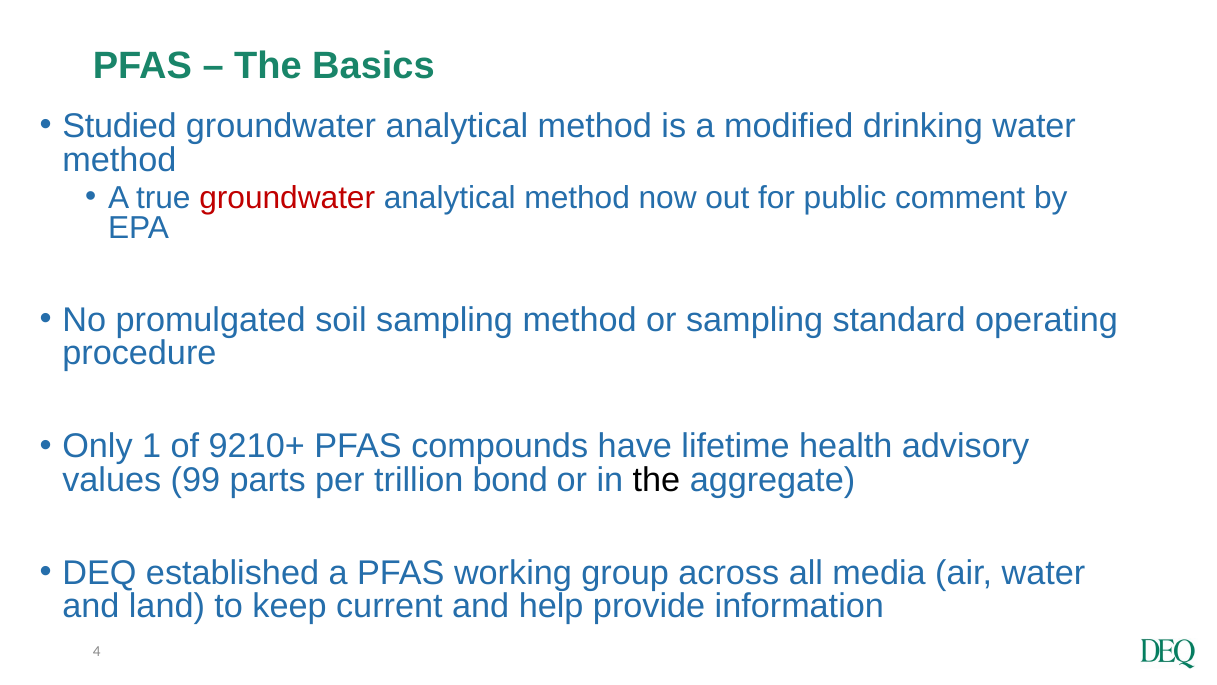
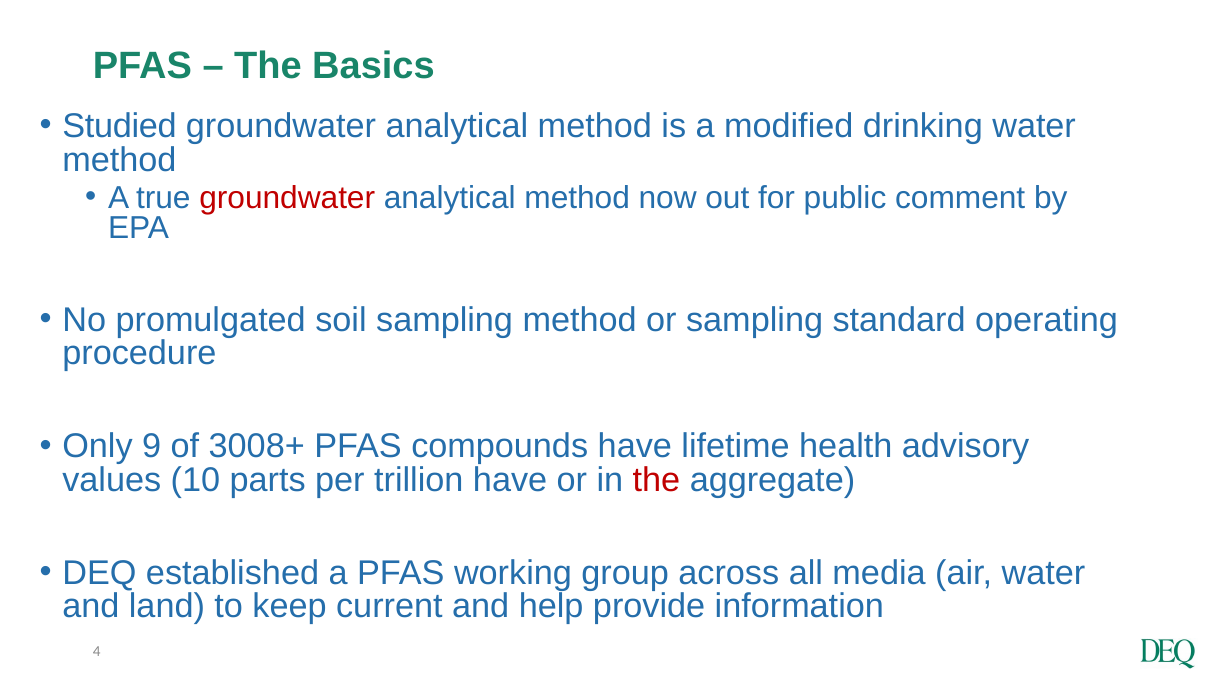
1: 1 -> 9 (152, 446)
9210+: 9210+ -> 3008+ (257, 446)
99: 99 -> 10 (195, 480)
trillion bond: bond -> have (510, 480)
the colour: black -> red (656, 480)
